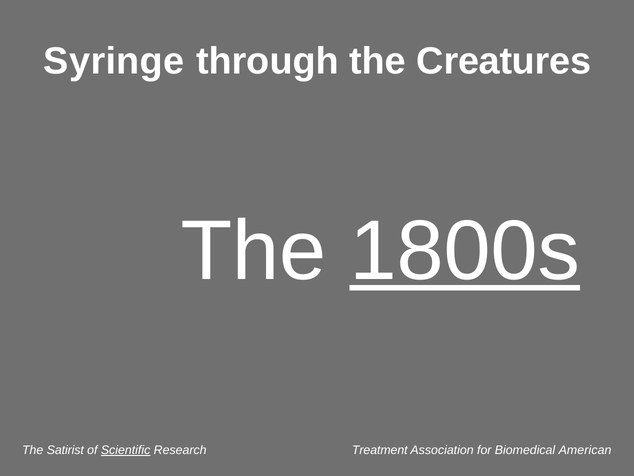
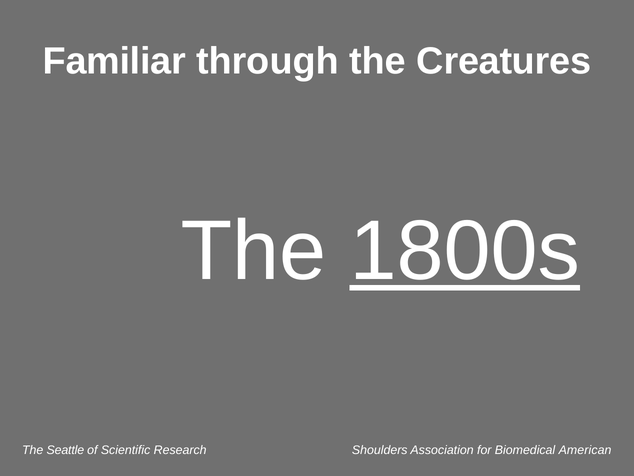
Syringe: Syringe -> Familiar (114, 61)
Satirist: Satirist -> Seattle (65, 450)
Scientific underline: present -> none (126, 450)
Treatment: Treatment -> Shoulders (380, 450)
